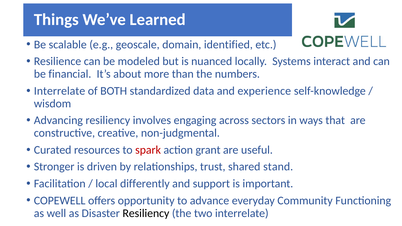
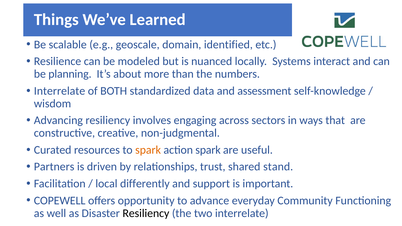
financial: financial -> planning (70, 74)
experience: experience -> assessment (264, 91)
spark colour: red -> orange (148, 150)
action grant: grant -> spark (208, 150)
Stronger: Stronger -> Partners (54, 167)
